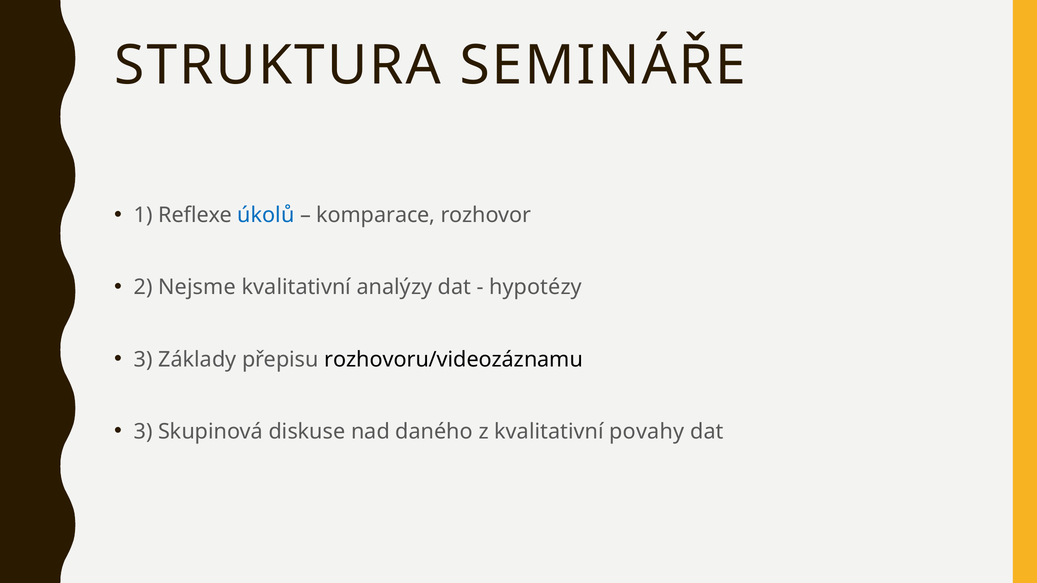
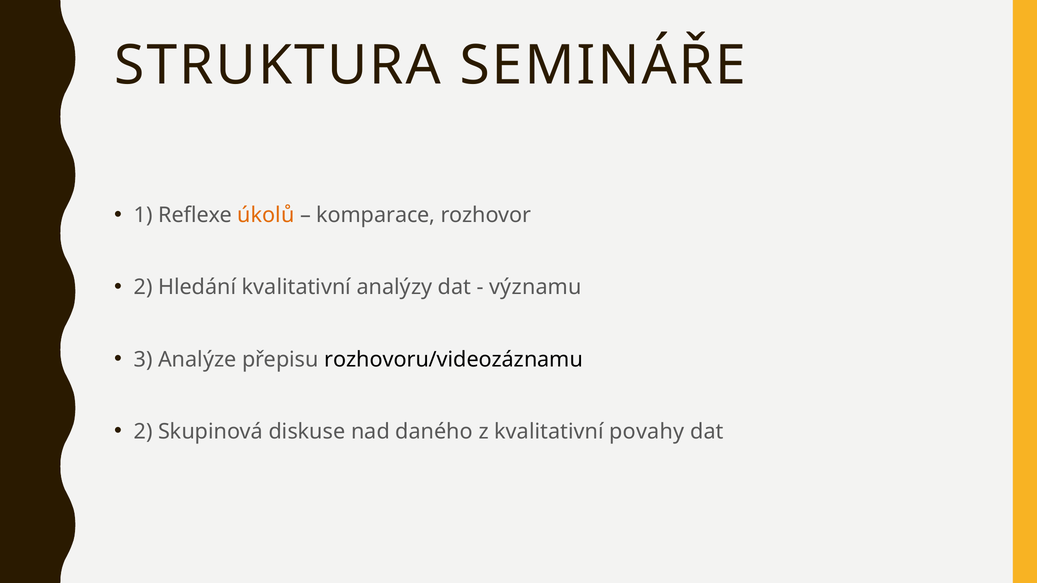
úkolů colour: blue -> orange (266, 215)
Nejsme: Nejsme -> Hledání (197, 288)
hypotézy: hypotézy -> významu (535, 288)
Základy: Základy -> Analýze (197, 360)
3: 3 -> 2 (143, 432)
